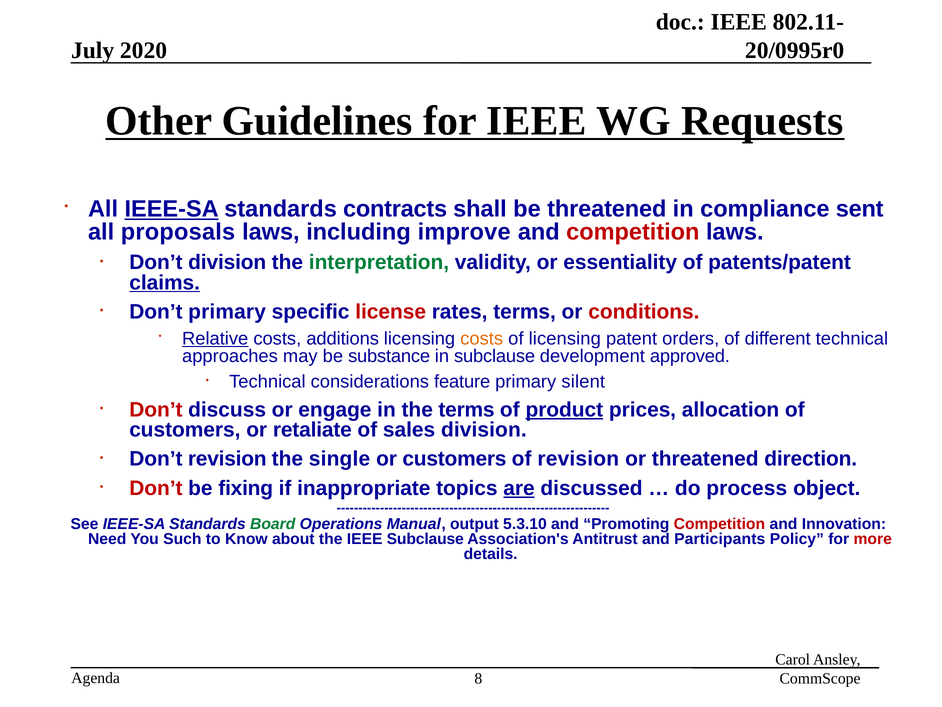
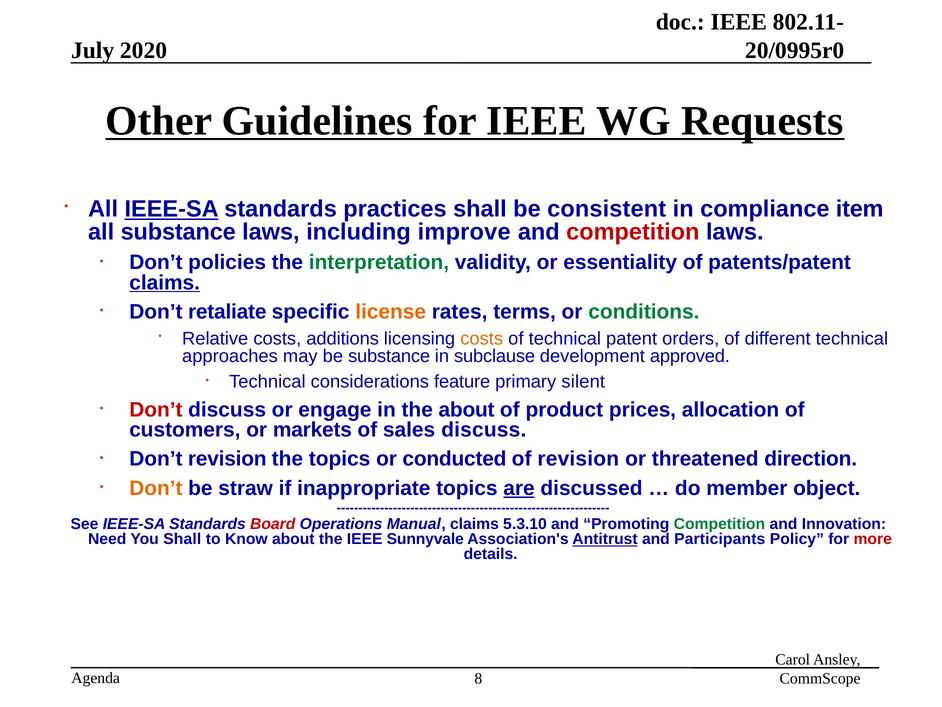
contracts: contracts -> practices (395, 209)
be threatened: threatened -> consistent (607, 209)
sent: sent -> item (860, 209)
all proposals: proposals -> substance (178, 232)
Don’t division: division -> policies (227, 262)
Don’t primary: primary -> retaliate (227, 312)
license colour: red -> orange (391, 312)
conditions colour: red -> green (644, 312)
Relative underline: present -> none (215, 339)
of licensing: licensing -> technical (565, 339)
the terms: terms -> about (467, 409)
product underline: present -> none (564, 409)
retaliate: retaliate -> markets (312, 429)
sales division: division -> discuss (484, 429)
the single: single -> topics (340, 459)
or customers: customers -> conducted (454, 459)
Don’t colour: red -> orange (156, 488)
fixing: fixing -> straw (246, 488)
process: process -> member (747, 488)
Board colour: green -> red (273, 524)
Manual output: output -> claims (474, 524)
Competition colour: red -> green (719, 524)
You Such: Such -> Shall (182, 539)
IEEE Subclause: Subclause -> Sunnyvale (425, 539)
Antitrust underline: none -> present (605, 539)
